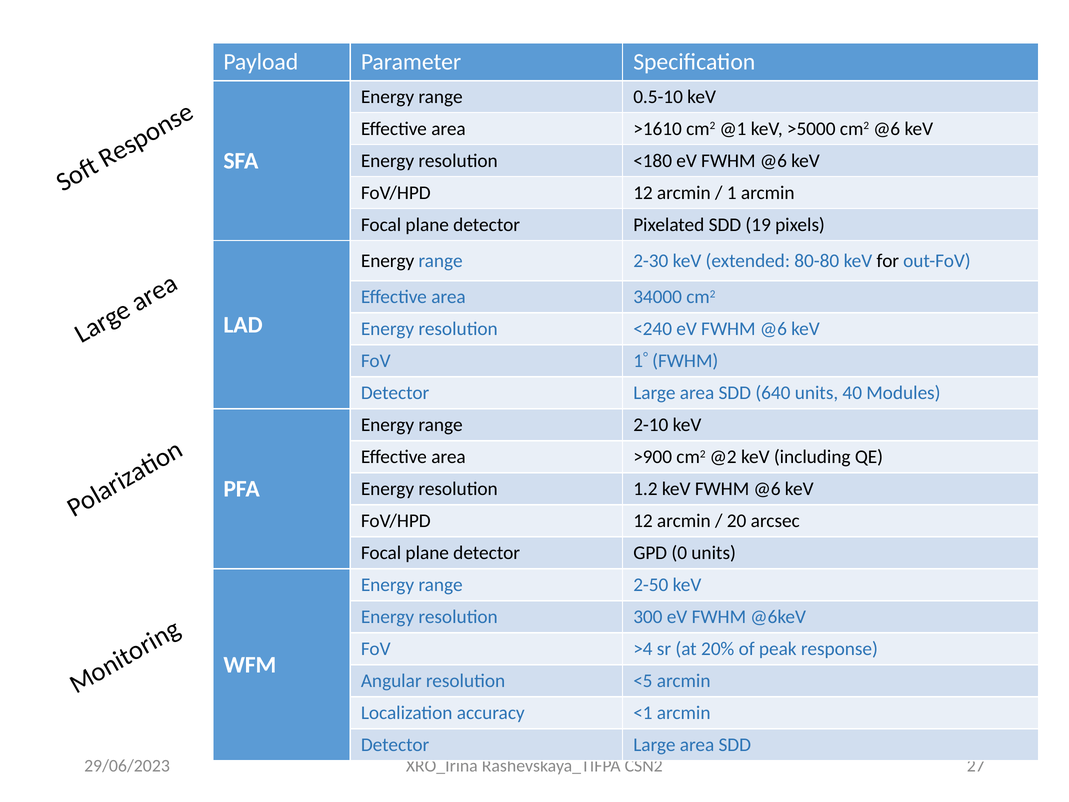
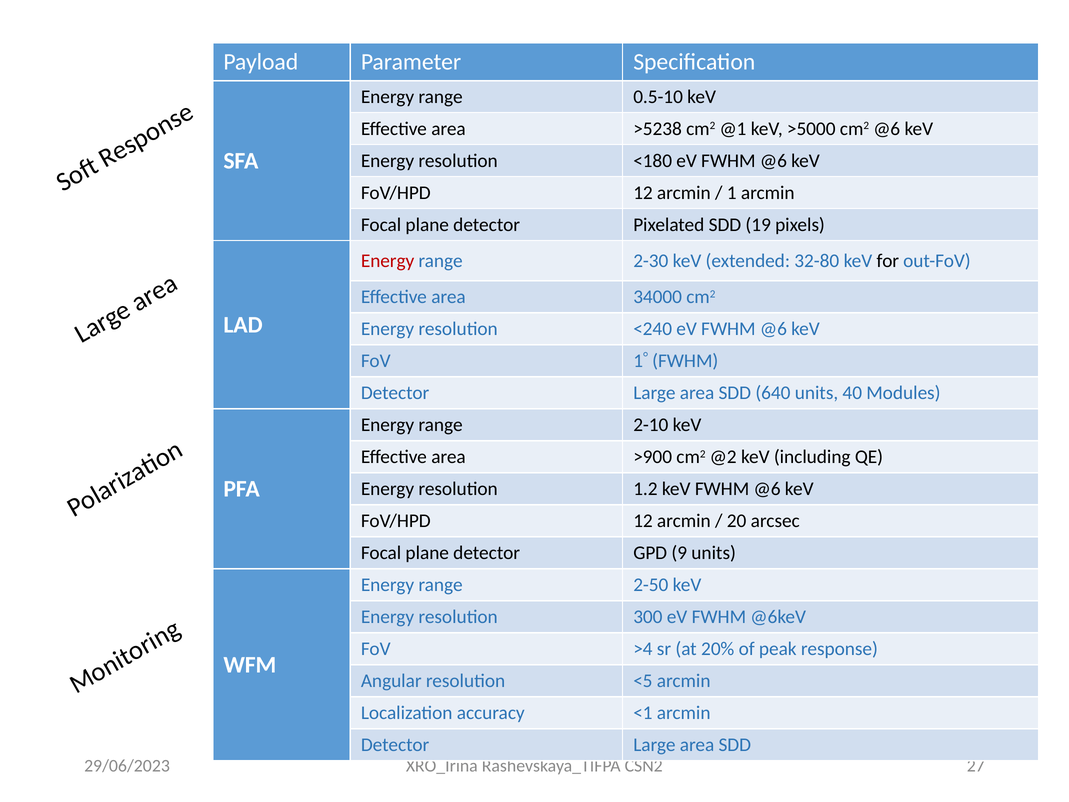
>1610: >1610 -> >5238 (658, 129)
Energy colour: black -> red (388, 261)
80-80: 80-80 -> 32-80 (817, 261)
0: 0 -> 9 (679, 553)
